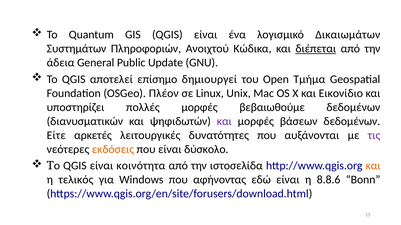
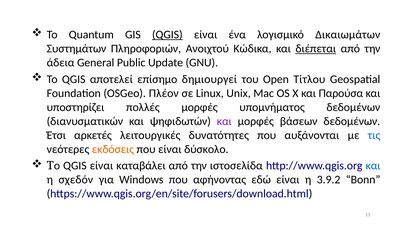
QGIS underline: none -> present (167, 35)
Τμήμα: Τμήμα -> Τίτλου (309, 79)
Εικονίδιο: Εικονίδιο -> Παρούσα (341, 93)
βεβαιωθούμε: βεβαιωθούμε -> υπομνήματος (272, 107)
Είτε: Είτε -> Έτσι (56, 136)
τις colour: purple -> blue (374, 136)
κοινότητα: κοινότητα -> καταβάλει (141, 166)
και colour: orange -> blue (373, 166)
τελικός: τελικός -> σχεδόν (76, 180)
8.8.6: 8.8.6 -> 3.9.2 (329, 180)
